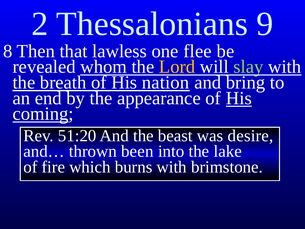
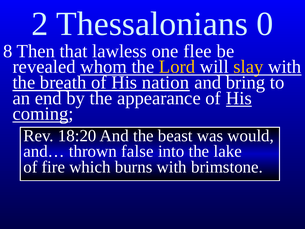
9: 9 -> 0 (265, 24)
slay colour: light green -> yellow (248, 67)
51:20: 51:20 -> 18:20 (77, 136)
desire: desire -> would (251, 136)
been: been -> false (137, 151)
